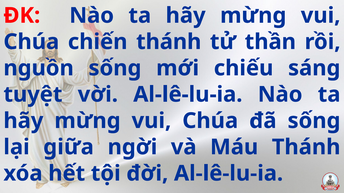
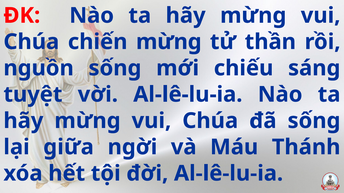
chiến thánh: thánh -> mừng (169, 42)
